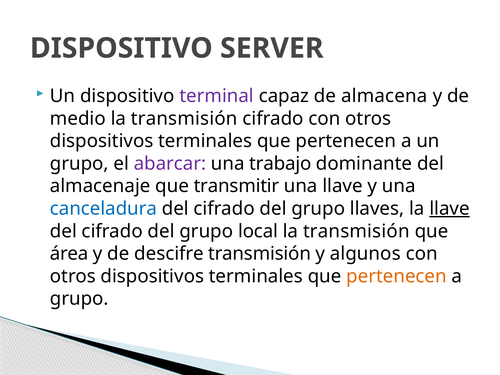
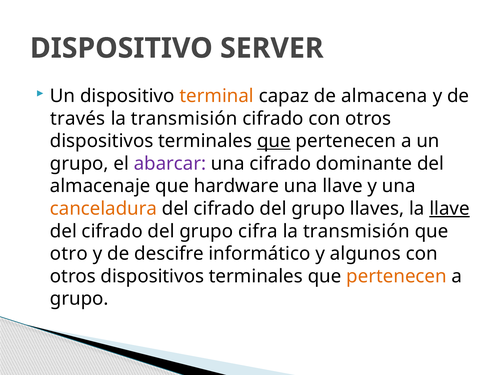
terminal colour: purple -> orange (217, 96)
medio: medio -> través (78, 119)
que underline: none -> present (274, 141)
una trabajo: trabajo -> cifrado (280, 164)
transmitir: transmitir -> hardware (236, 186)
canceladura colour: blue -> orange (103, 209)
local: local -> cifra (258, 231)
área: área -> otro (69, 254)
descifre transmisión: transmisión -> informático (259, 254)
